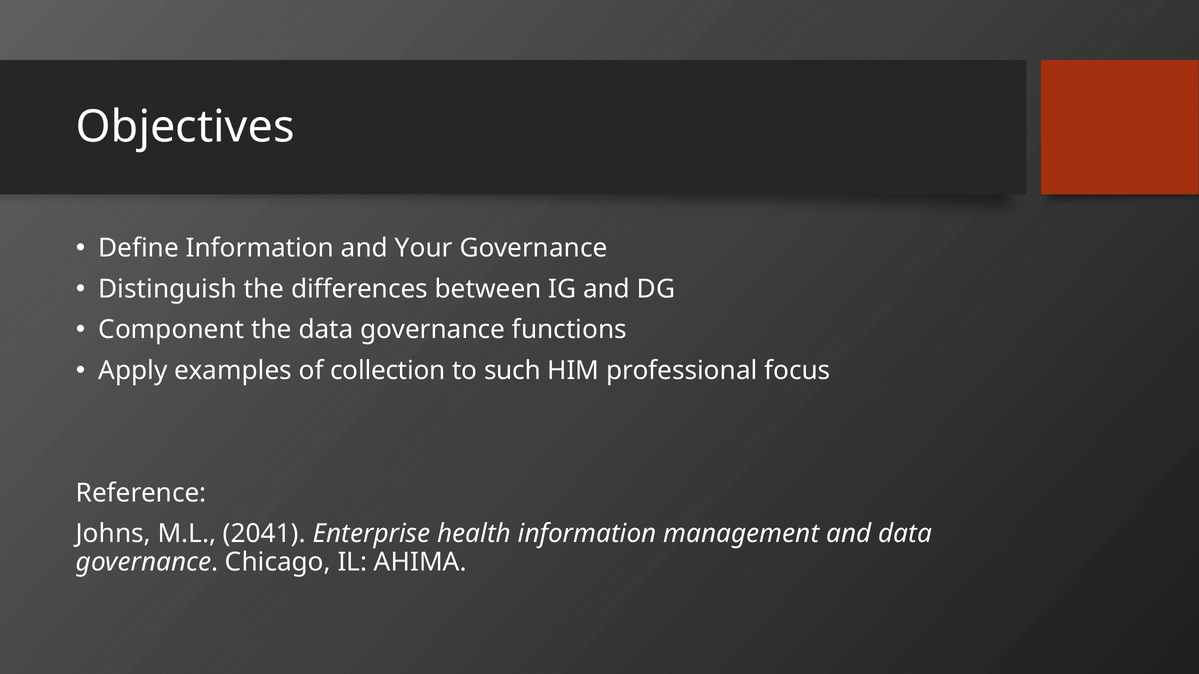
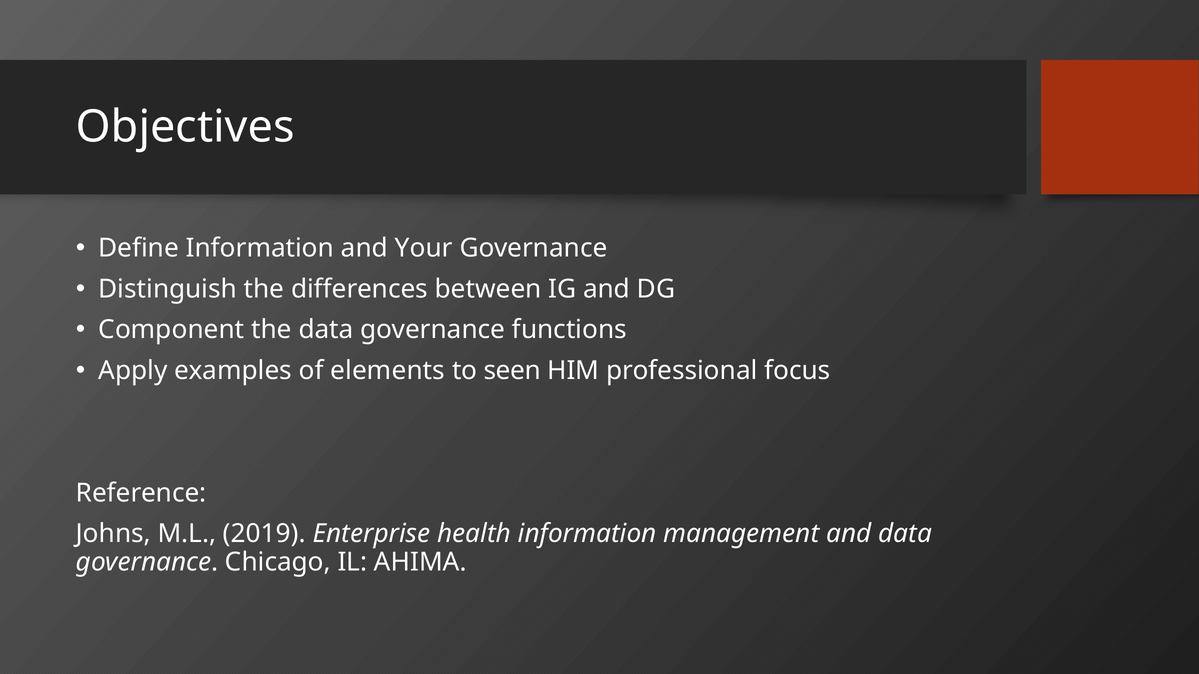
collection: collection -> elements (388, 371)
such: such -> seen (512, 371)
2041: 2041 -> 2019 (264, 534)
